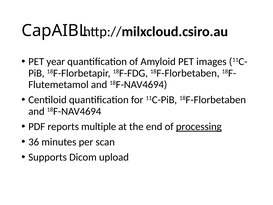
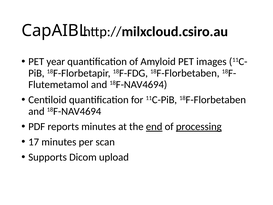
reports multiple: multiple -> minutes (99, 126)
end underline: none -> present (154, 126)
36: 36 -> 17 (34, 142)
